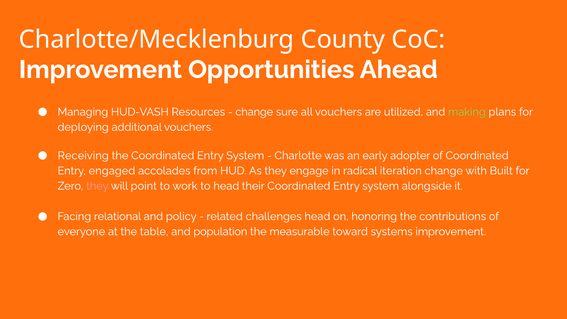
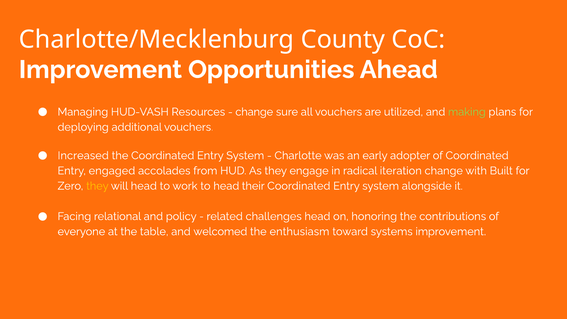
Receiving: Receiving -> Increased (83, 156)
they colour: pink -> yellow (97, 186)
will point: point -> head (144, 186)
population: population -> welcomed (220, 232)
measurable: measurable -> enthusiasm (299, 232)
